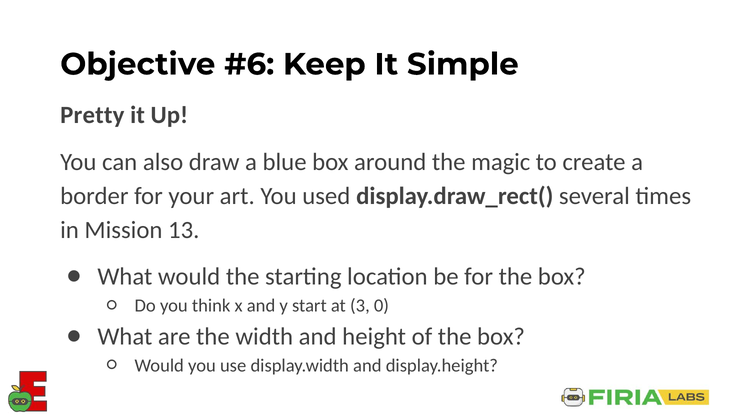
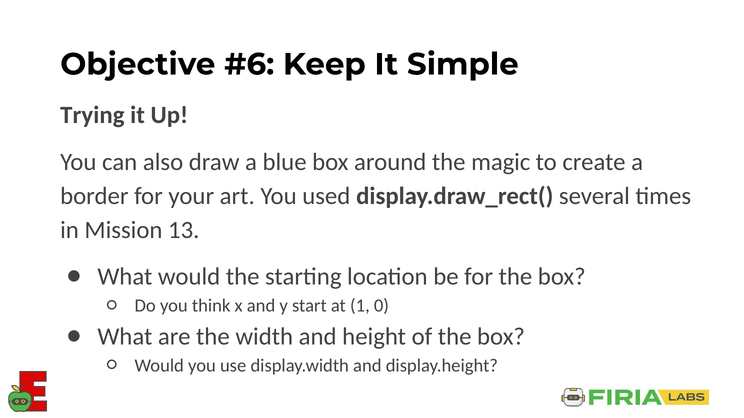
Pretty: Pretty -> Trying (92, 115)
3: 3 -> 1 (360, 306)
